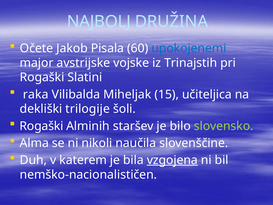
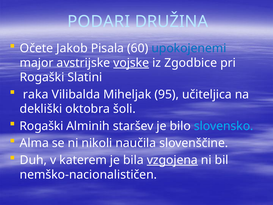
NAJBOLJ: NAJBOLJ -> PODARI (99, 22)
vojske underline: none -> present (131, 63)
Trinajstih: Trinajstih -> Zgodbice (191, 63)
15: 15 -> 95 (167, 94)
trilogije: trilogije -> oktobra (88, 109)
slovensko colour: light green -> light blue (224, 126)
